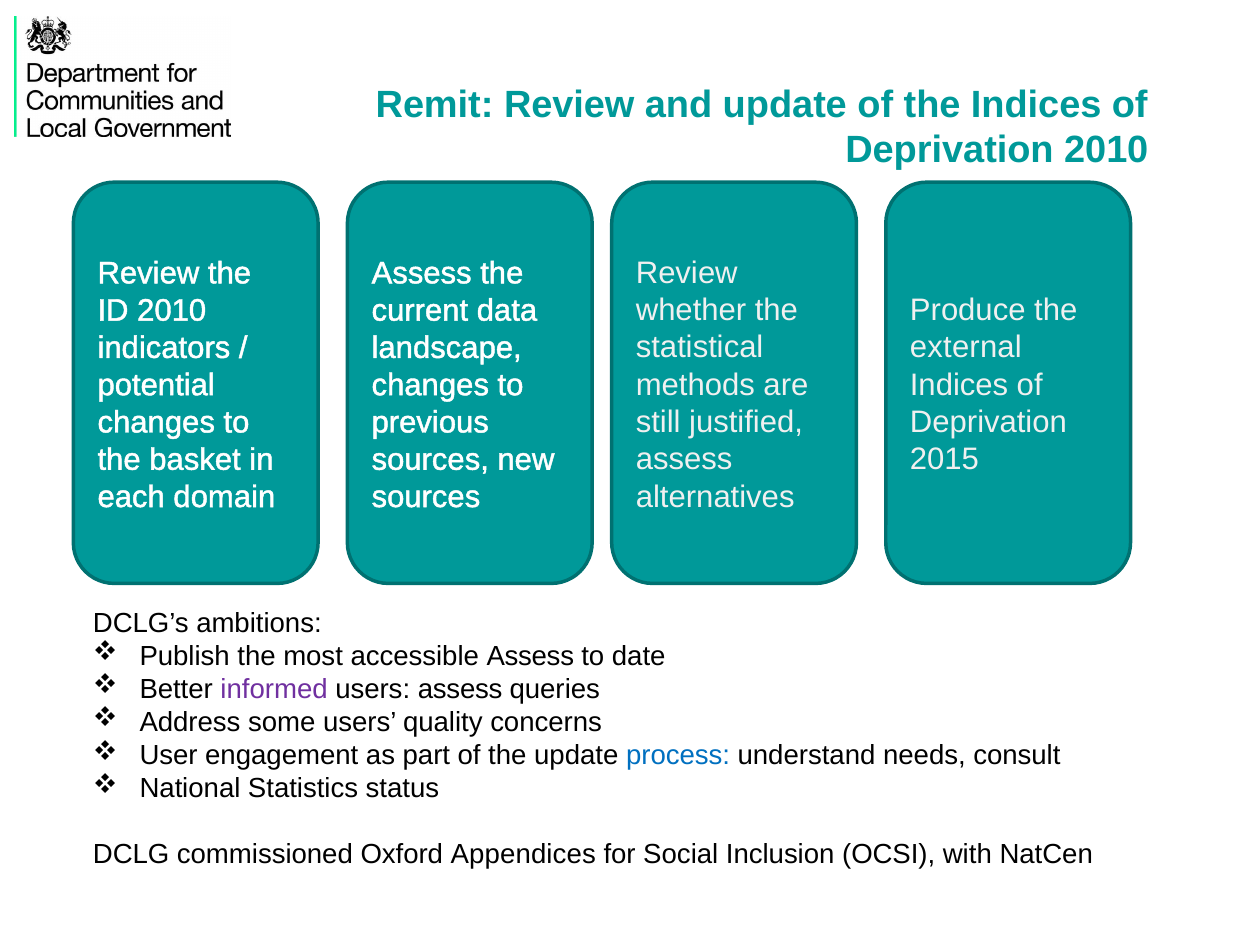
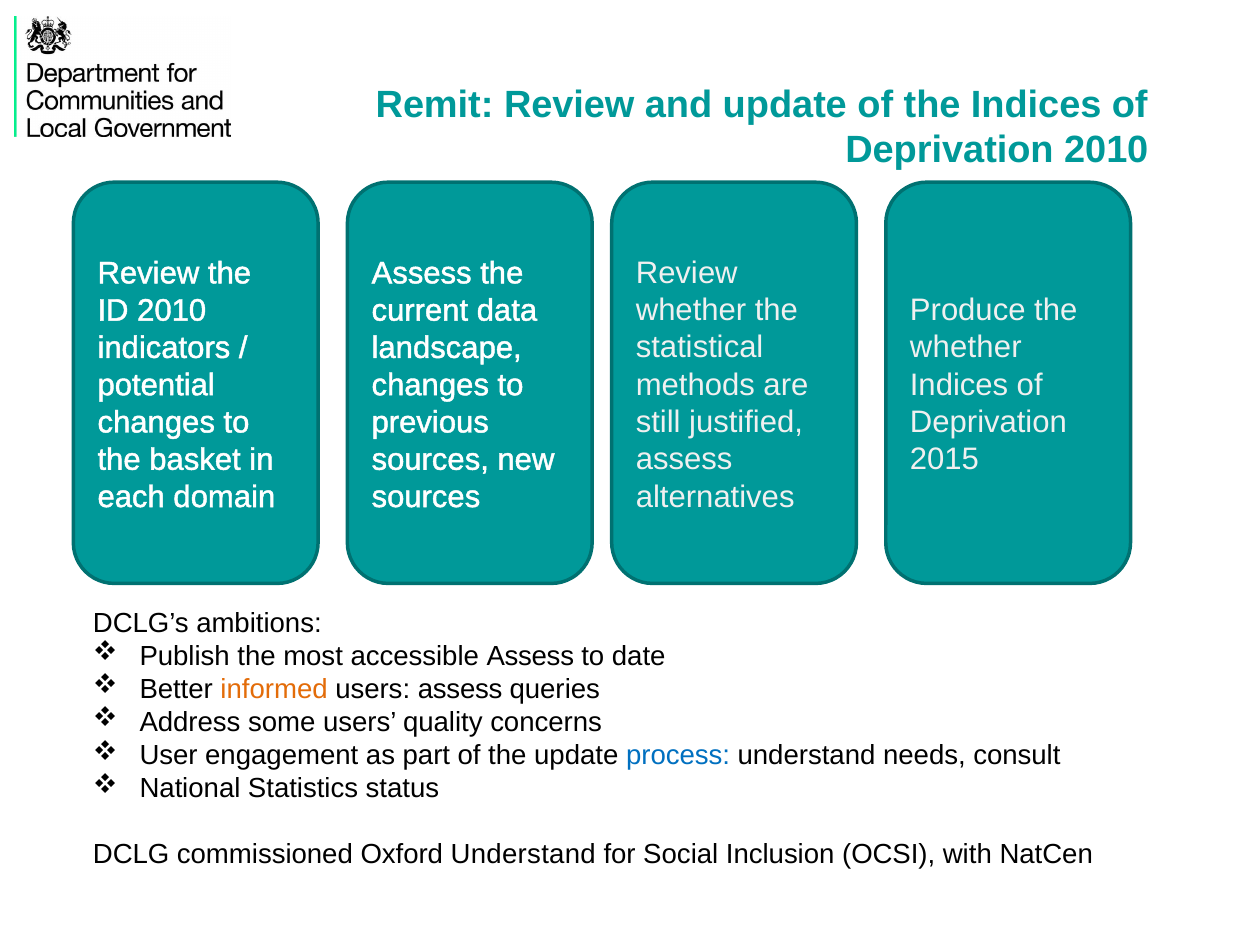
external: external -> whether (966, 348)
informed colour: purple -> orange (274, 689)
Oxford Appendices: Appendices -> Understand (523, 855)
